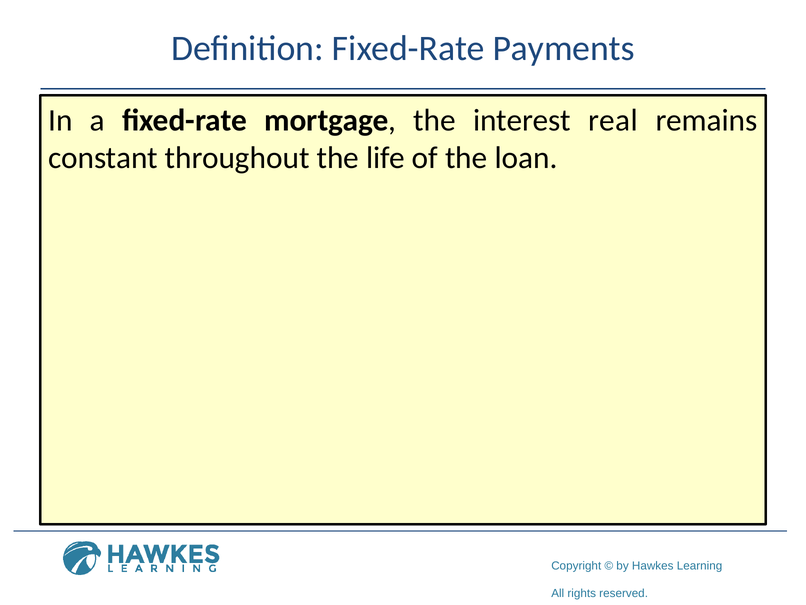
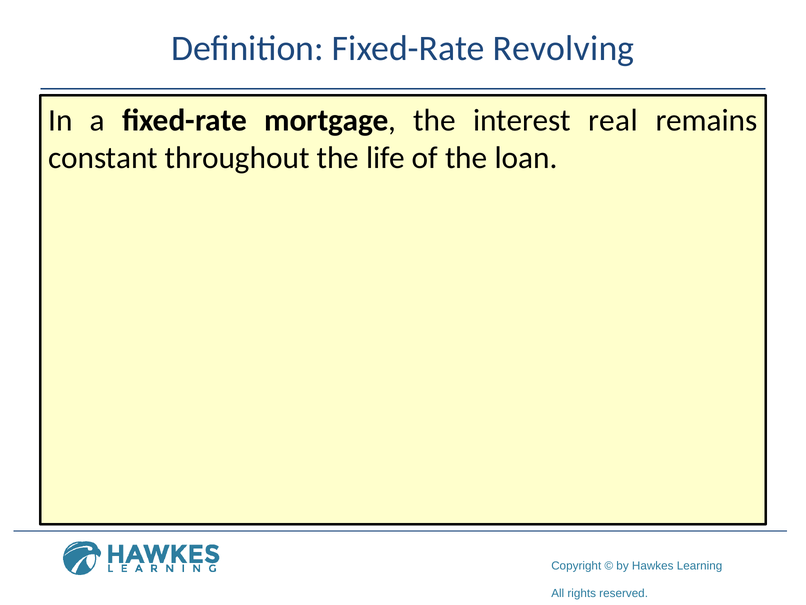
Payments: Payments -> Revolving (563, 48)
